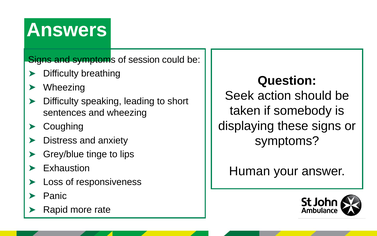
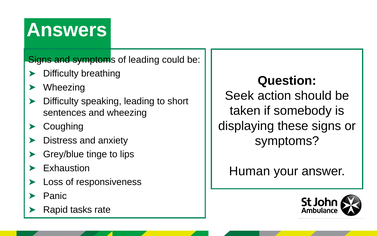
of session: session -> leading (144, 60)
more: more -> tasks (81, 210)
